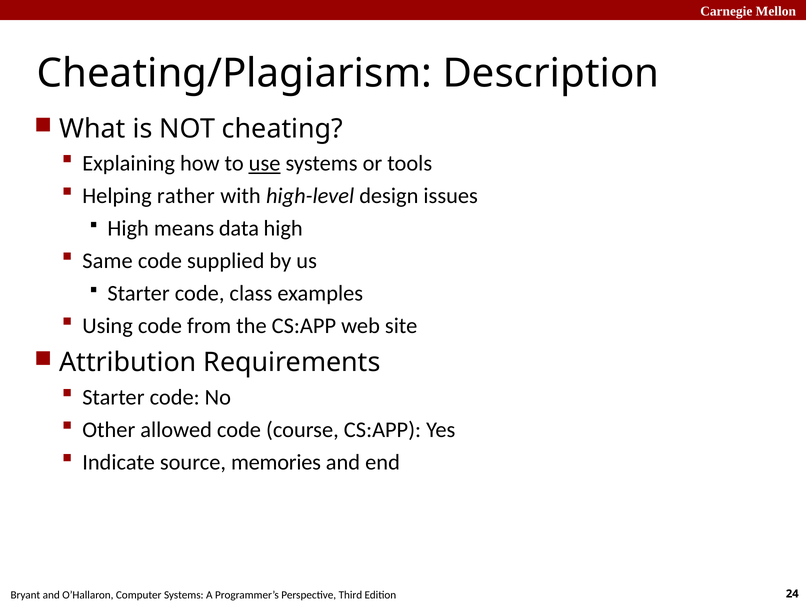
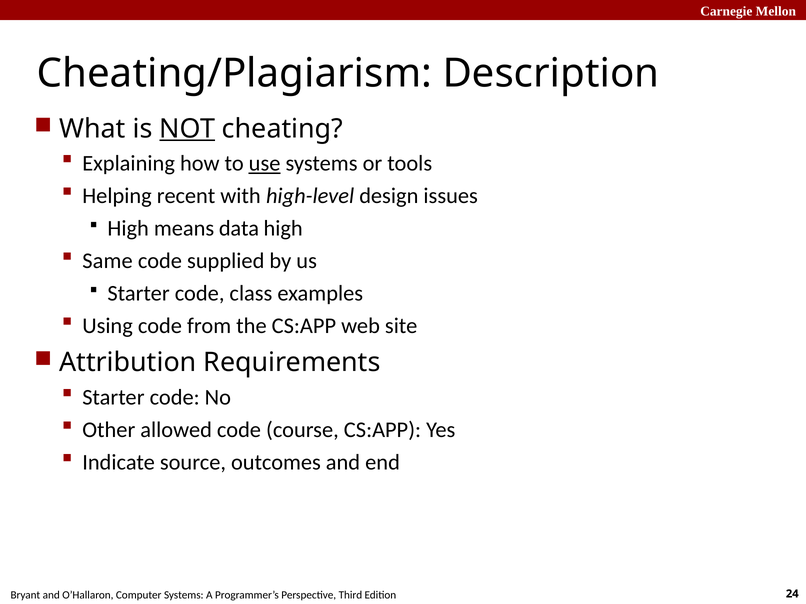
NOT underline: none -> present (187, 129)
rather: rather -> recent (186, 196)
memories: memories -> outcomes (276, 463)
